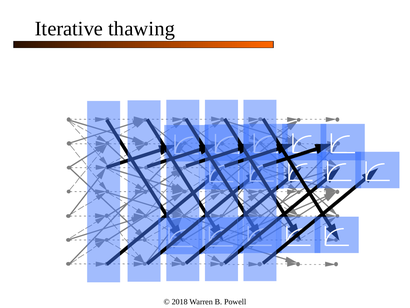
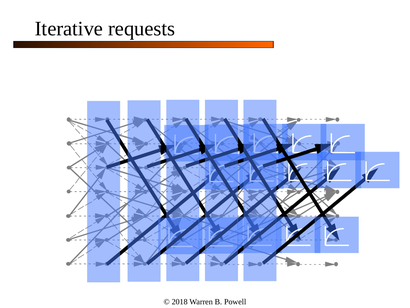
thawing: thawing -> requests (142, 29)
